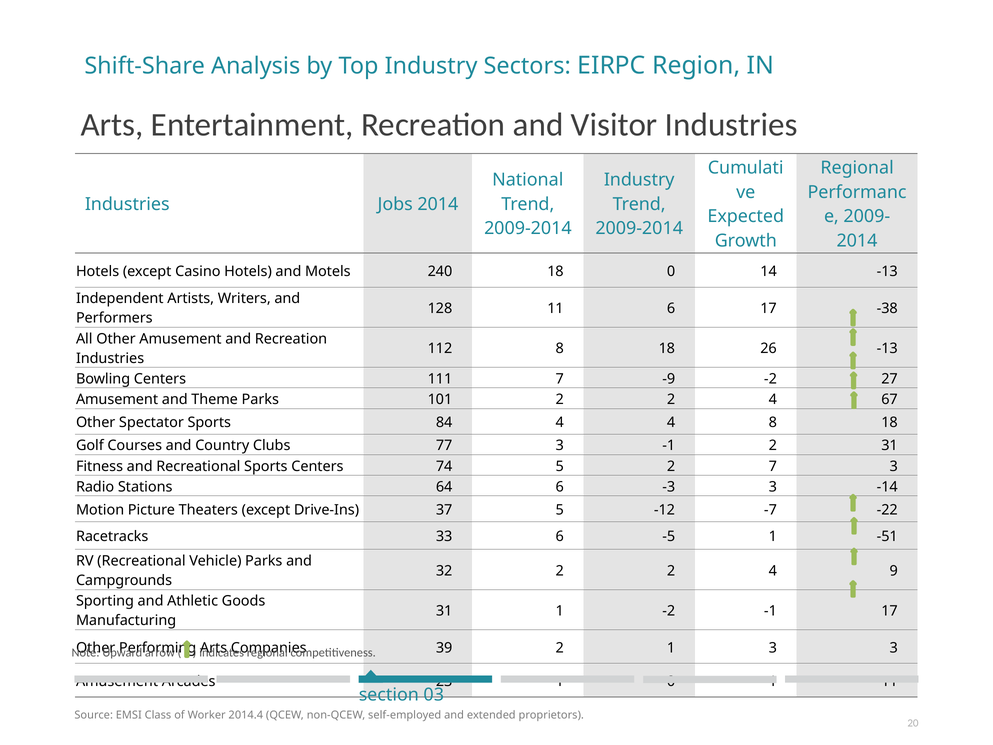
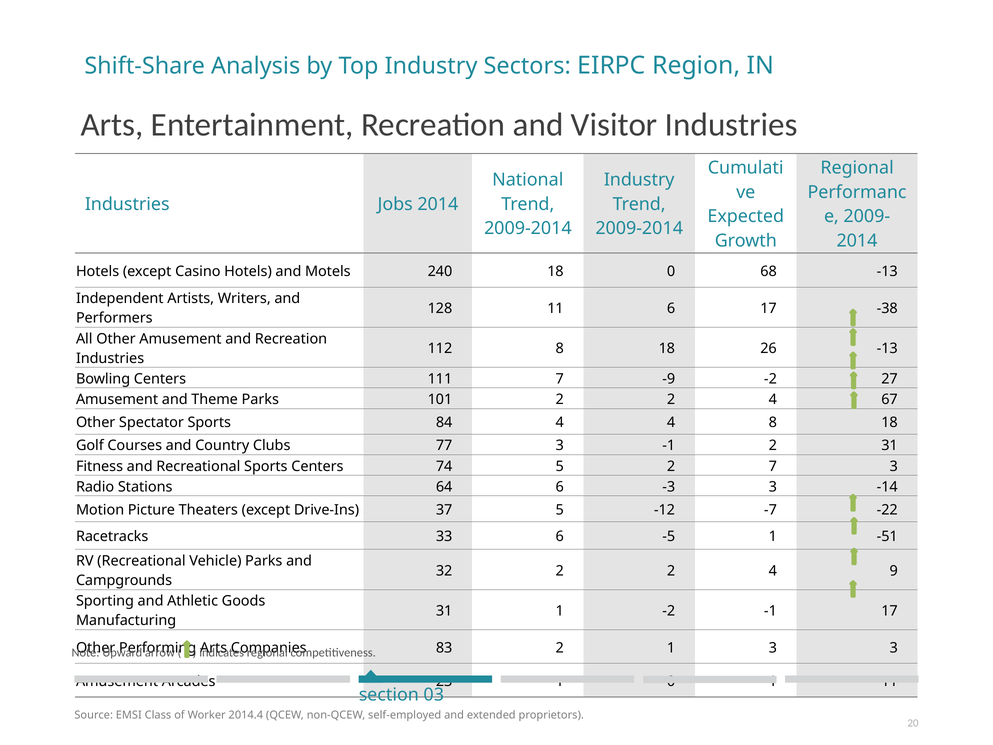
14: 14 -> 68 (769, 271)
39: 39 -> 83 (444, 648)
